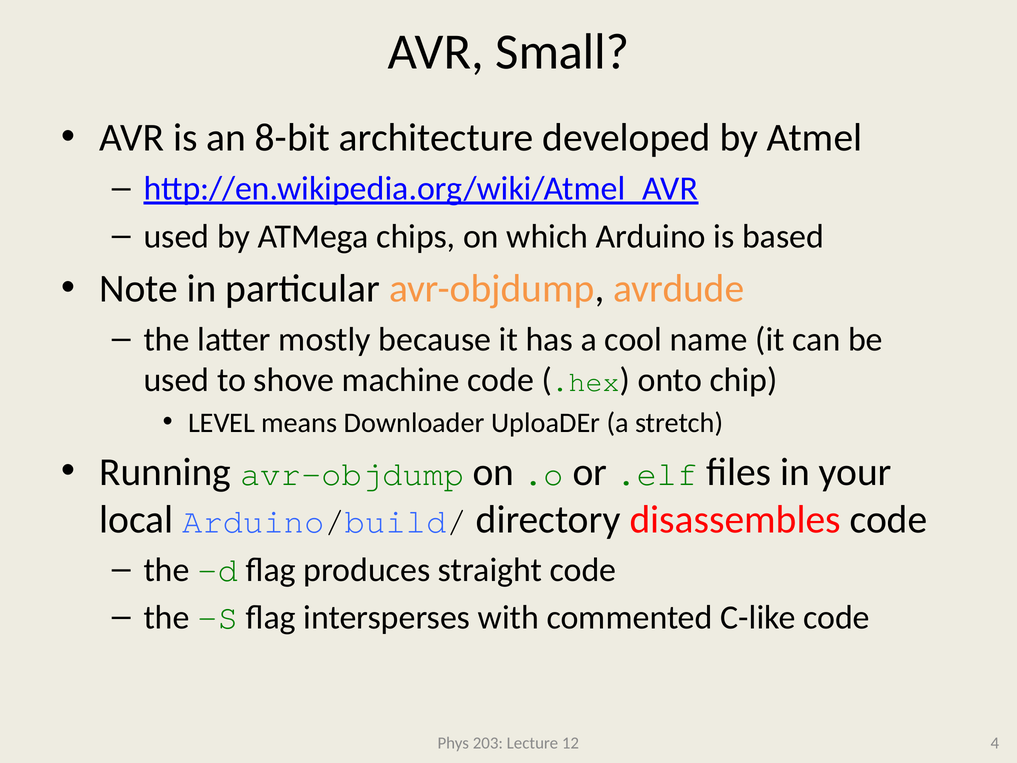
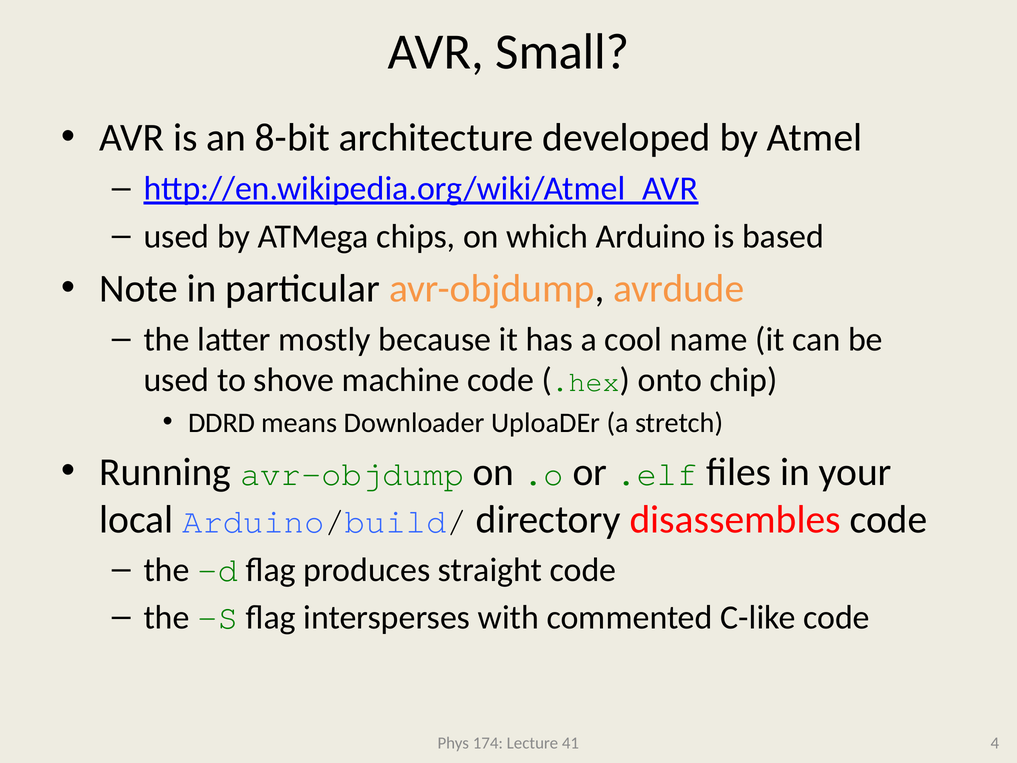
LEVEL: LEVEL -> DDRD (222, 423)
203: 203 -> 174 (488, 743)
12: 12 -> 41 (570, 743)
